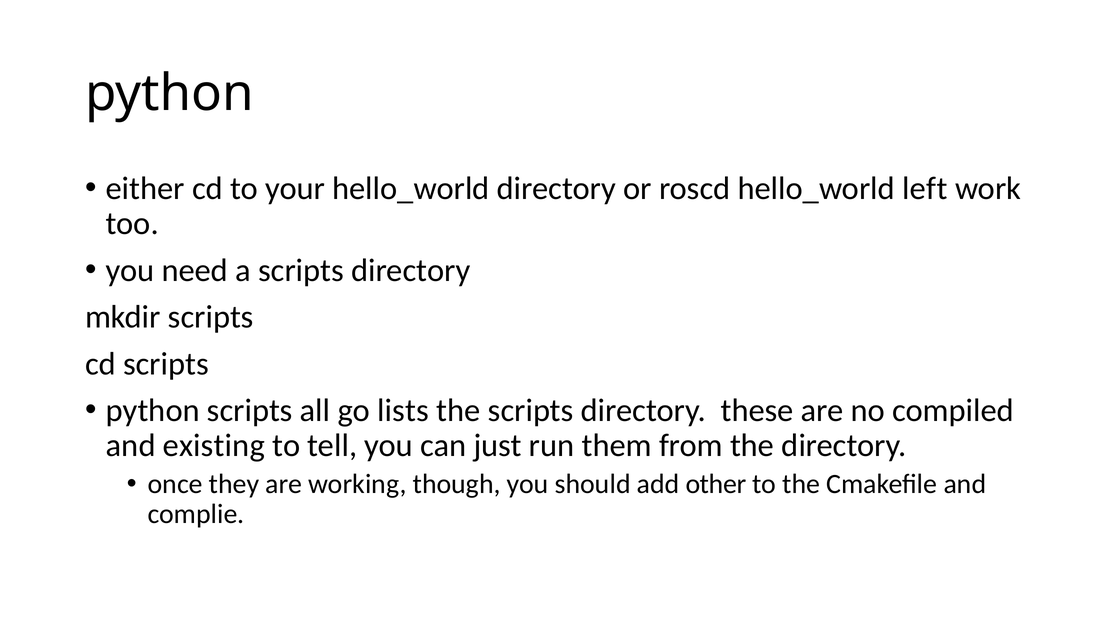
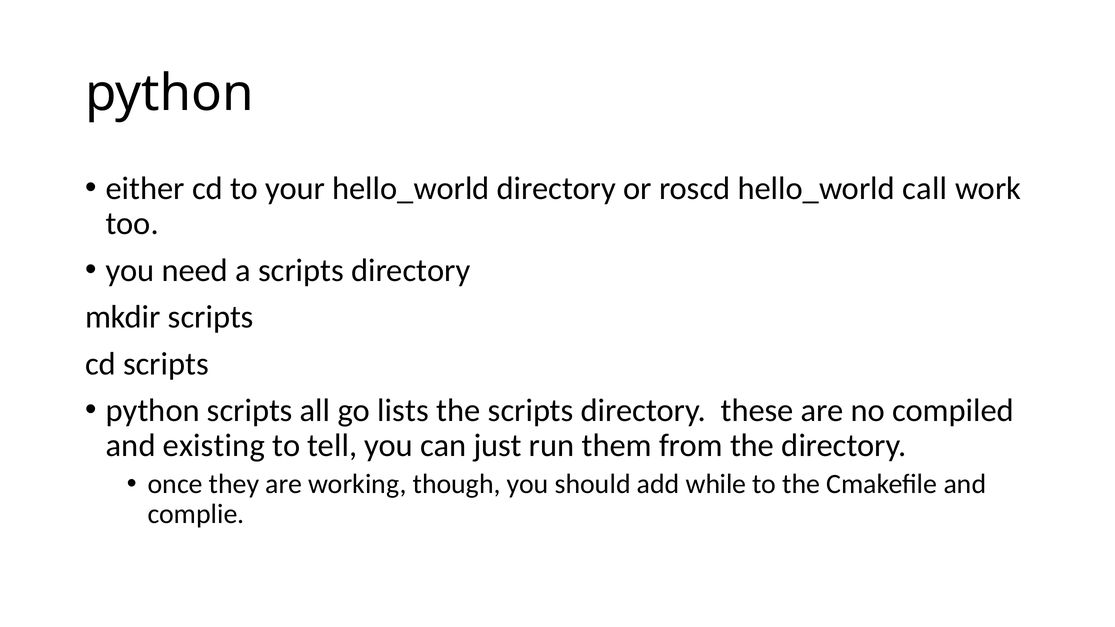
left: left -> call (925, 189)
other: other -> while (716, 484)
